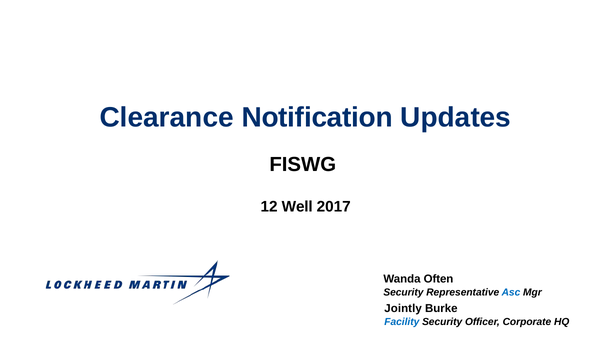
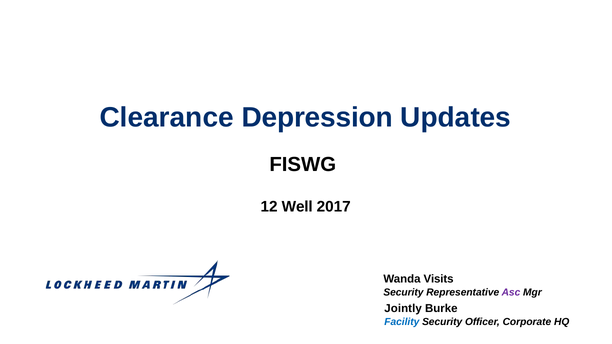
Notification: Notification -> Depression (317, 118)
Often: Often -> Visits (439, 279)
Asc colour: blue -> purple (511, 292)
